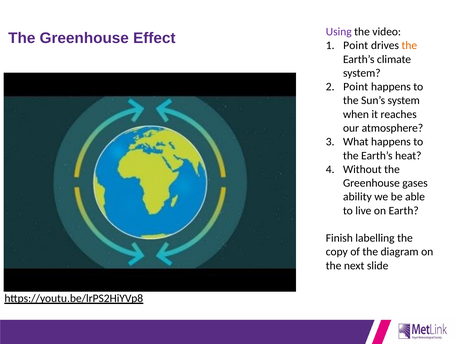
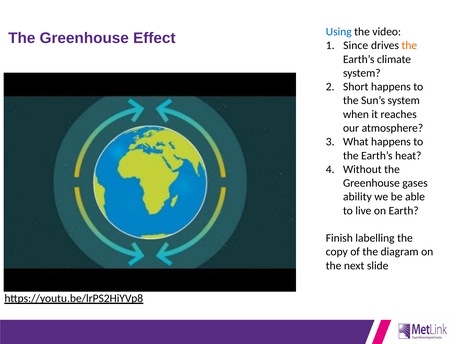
Using colour: purple -> blue (339, 32)
Point: Point -> Since (356, 46)
Point: Point -> Short (356, 87)
